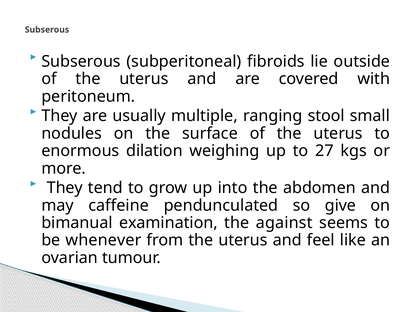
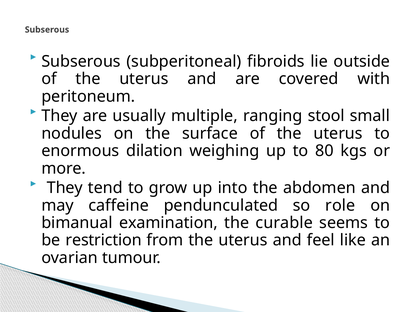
27: 27 -> 80 (324, 150)
give: give -> role (340, 205)
against: against -> curable (284, 222)
whenever: whenever -> restriction (104, 240)
